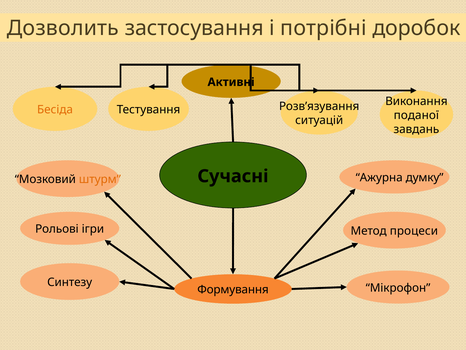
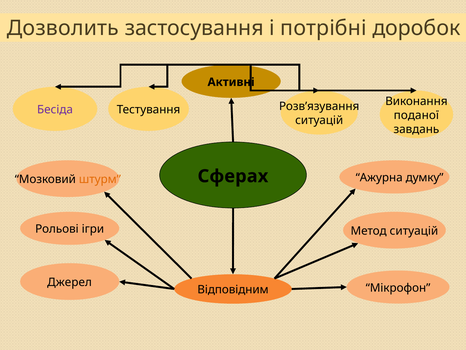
Бесіда colour: orange -> purple (55, 109)
Сучасні: Сучасні -> Сферах (233, 176)
процеси: процеси -> ситуацій (414, 231)
Синтезу: Синтезу -> Джерел (70, 282)
Формування: Формування -> Відповідним (233, 289)
